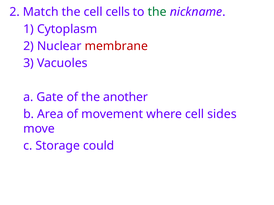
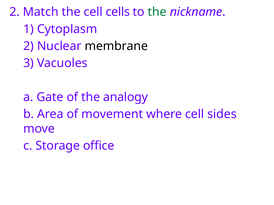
membrane colour: red -> black (116, 46)
another: another -> analogy (126, 97)
could: could -> office (99, 146)
